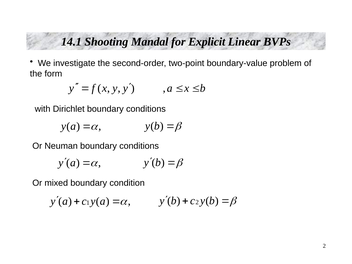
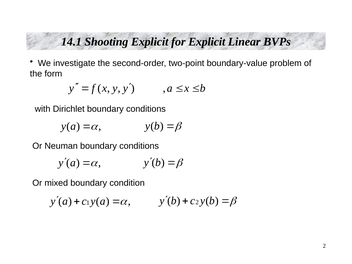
Shooting Mandal: Mandal -> Explicit (150, 42)
